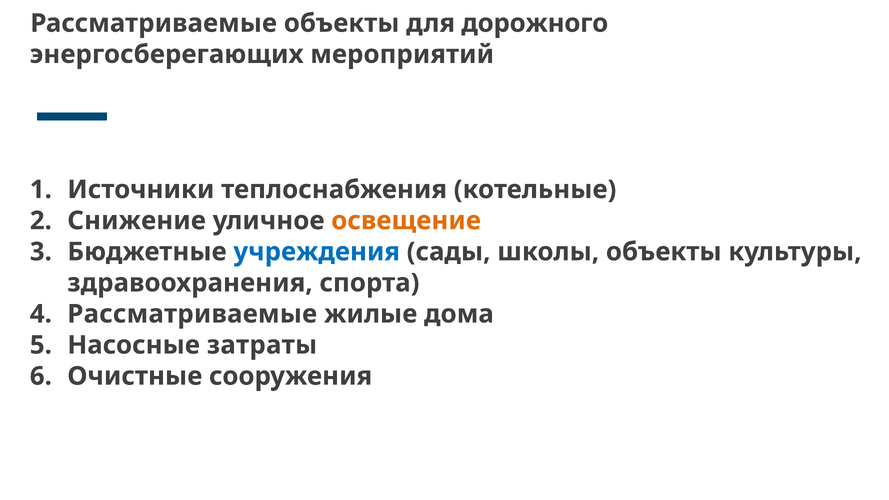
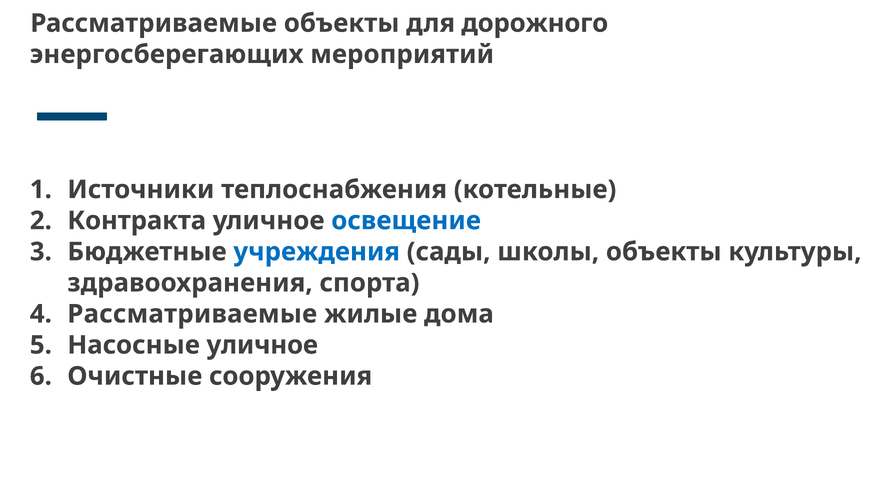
Снижение: Снижение -> Контракта (137, 221)
освещение colour: orange -> blue (406, 221)
Насосные затраты: затраты -> уличное (262, 345)
